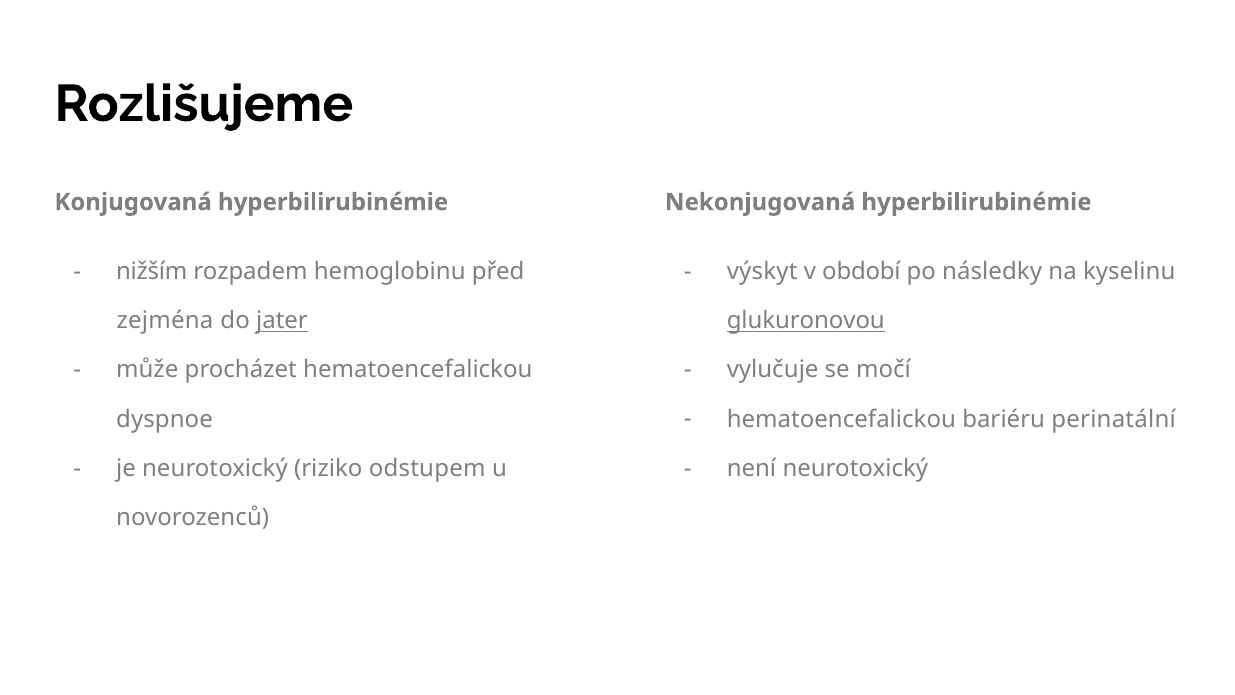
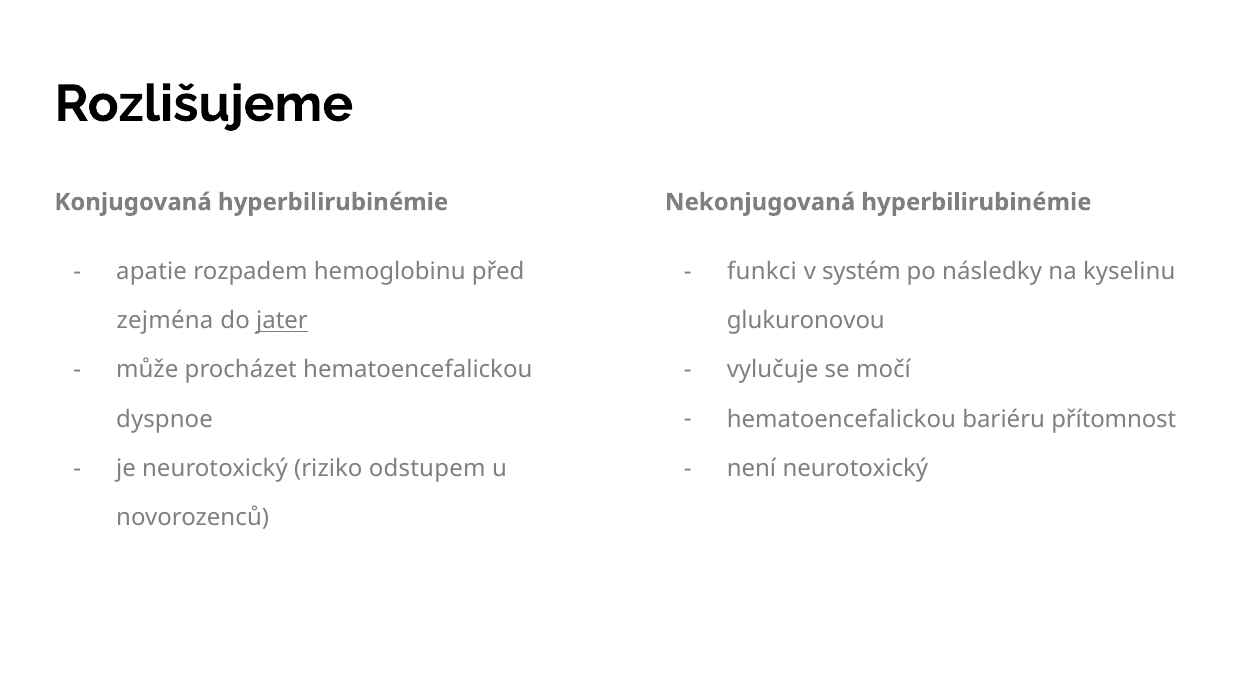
nižším: nižším -> apatie (152, 272)
výskyt: výskyt -> funkci (762, 272)
období: období -> systém (861, 272)
glukuronovou underline: present -> none (806, 321)
perinatální: perinatální -> přítomnost (1114, 419)
